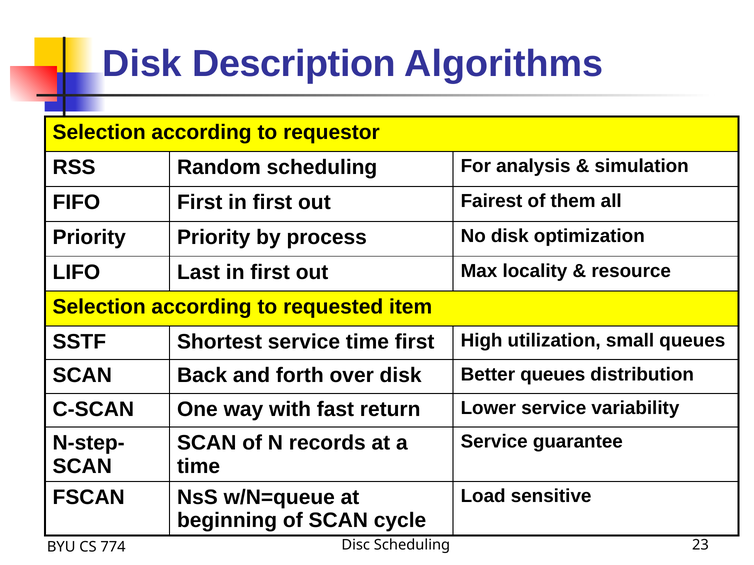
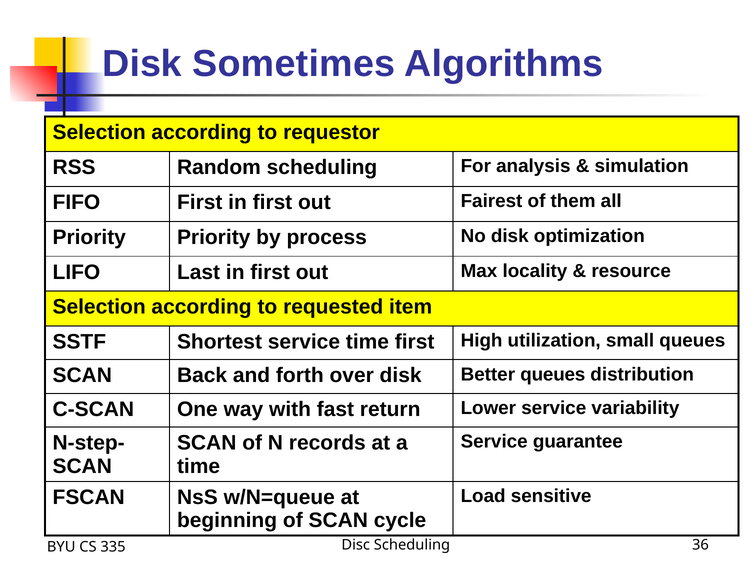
Description: Description -> Sometimes (294, 64)
23: 23 -> 36 (700, 545)
774: 774 -> 335 (113, 548)
